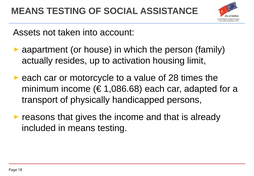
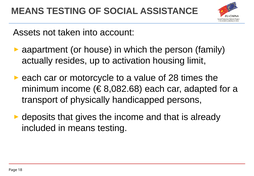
1,086.68: 1,086.68 -> 8,082.68 (123, 89)
reasons: reasons -> deposits (39, 117)
